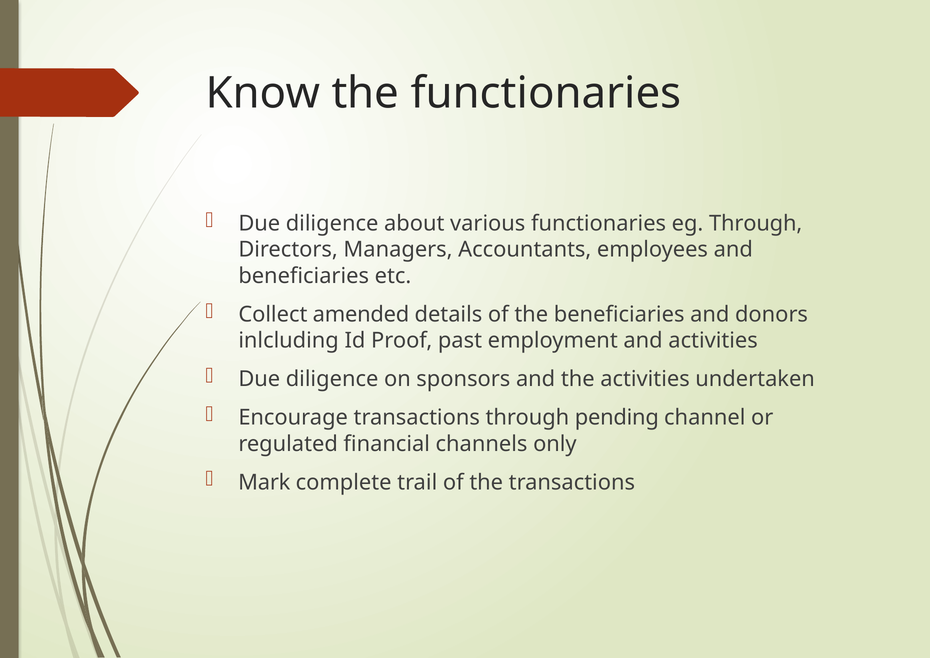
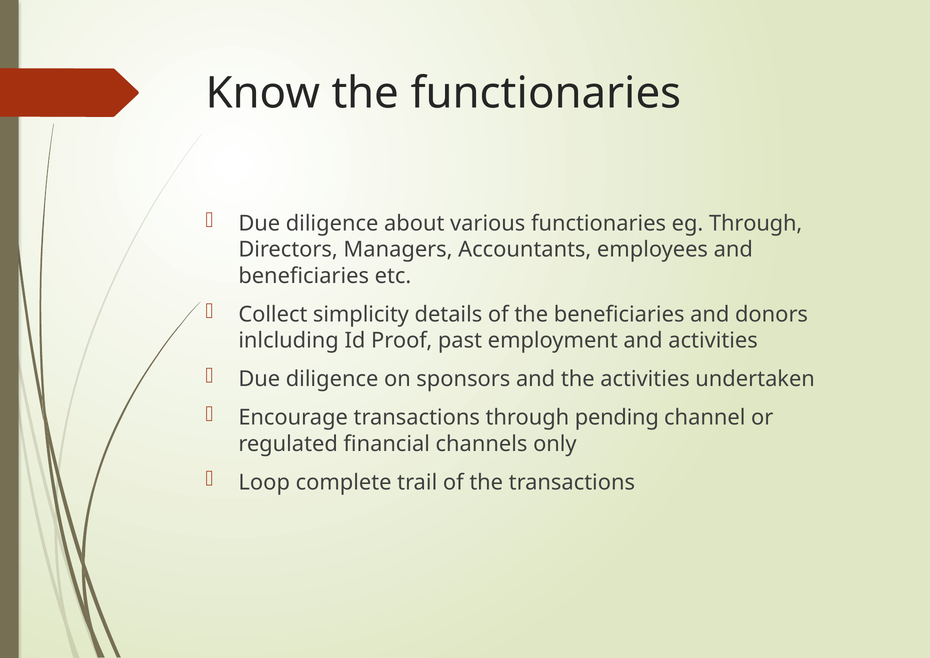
amended: amended -> simplicity (361, 314)
Mark: Mark -> Loop (264, 482)
